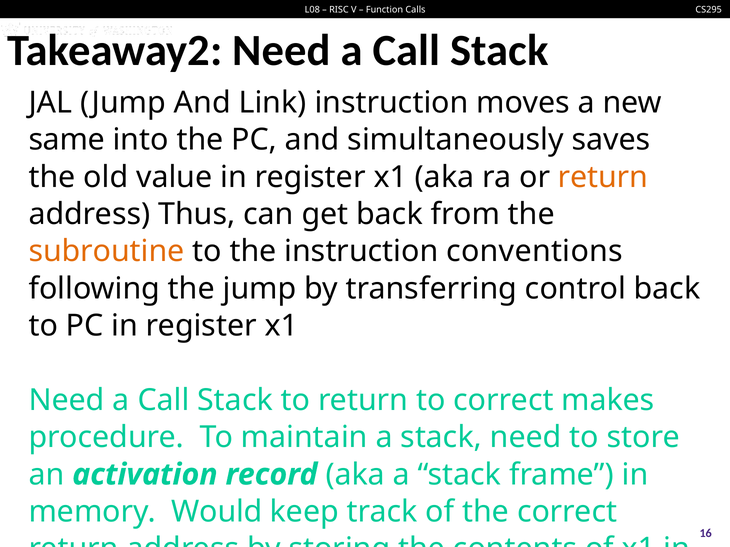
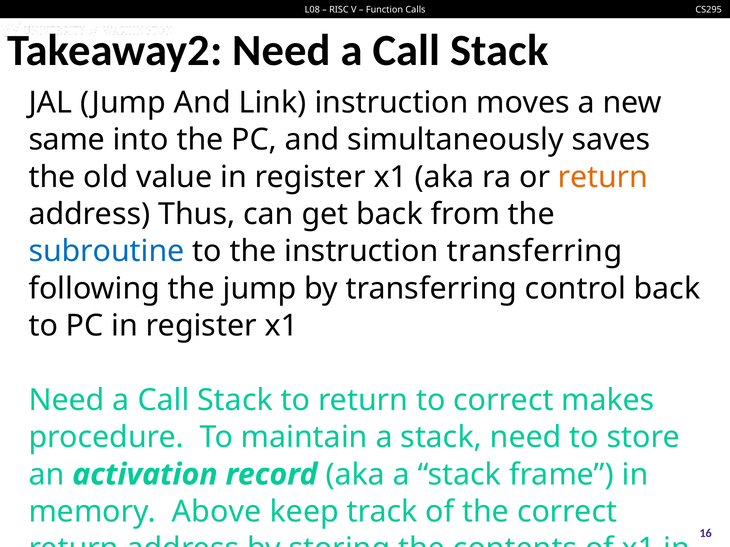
subroutine colour: orange -> blue (107, 252)
instruction conventions: conventions -> transferring (535, 252)
Would: Would -> Above (217, 512)
